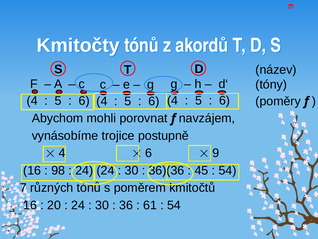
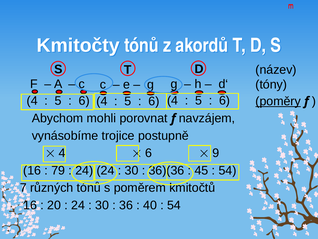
poměry underline: none -> present (278, 101)
98: 98 -> 79 (58, 170)
61: 61 -> 40 (150, 205)
